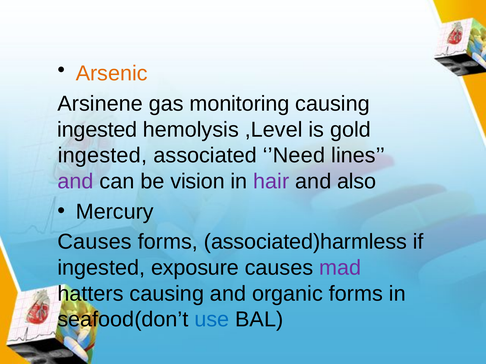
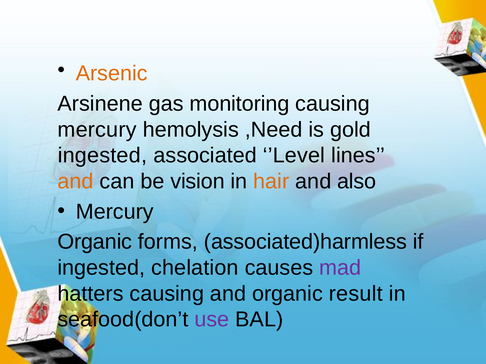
ingested: ingested -> mercury (97, 130)
,Level: ,Level -> ,Need (274, 130)
’Need: ’Need -> ’Level (294, 156)
and colour: purple -> orange (76, 182)
hair colour: purple -> orange (271, 182)
Causes: Causes -> Organic (95, 242)
exposure: exposure -> chelation (195, 268)
organic forms: forms -> result (356, 294)
use colour: blue -> purple (212, 320)
